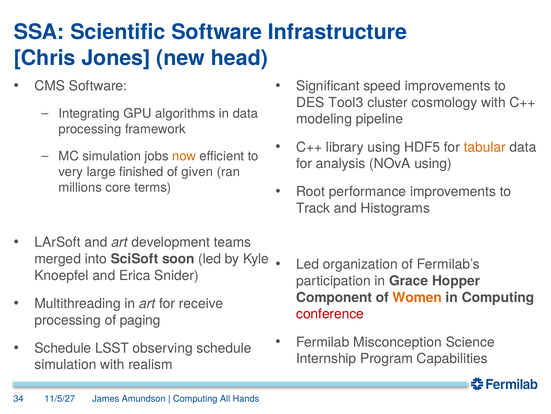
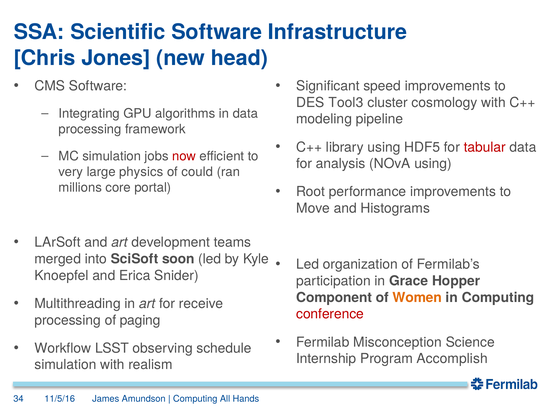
tabular colour: orange -> red (485, 147)
now colour: orange -> red (184, 156)
finished: finished -> physics (141, 172)
given: given -> could (197, 172)
terms: terms -> portal (153, 187)
Track: Track -> Move (313, 208)
Schedule: Schedule -> Workflow (63, 348)
Capabilities: Capabilities -> Accomplish (452, 358)
11/5/27: 11/5/27 -> 11/5/16 (60, 398)
